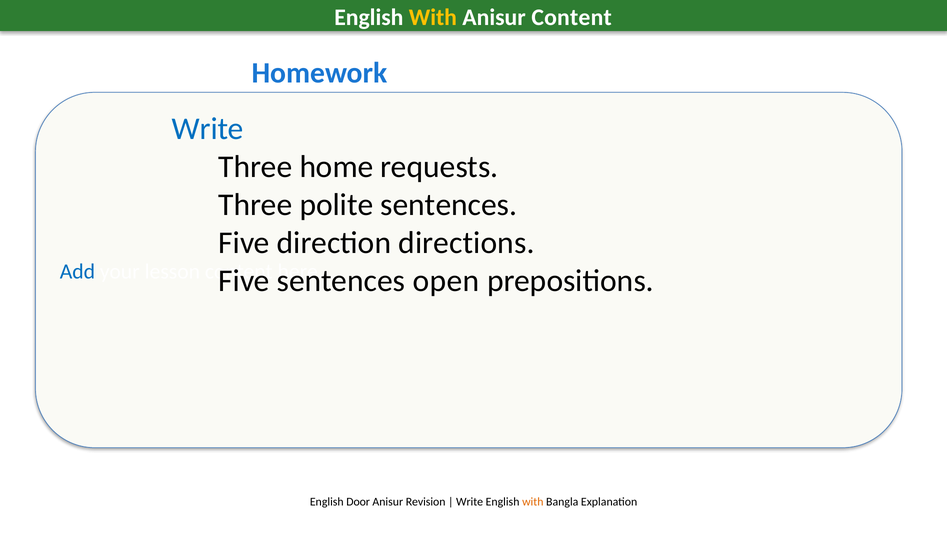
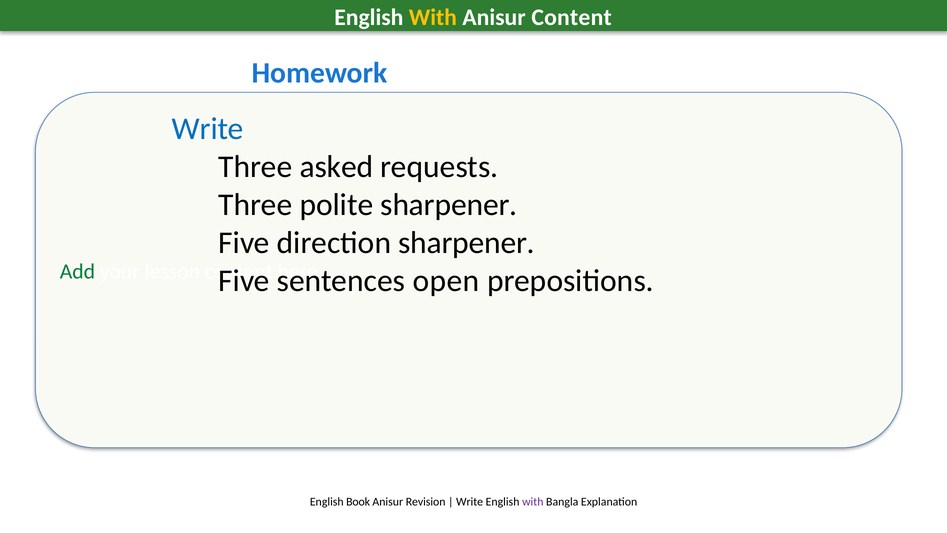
home: home -> asked (336, 167)
polite sentences: sentences -> sharpener (449, 205)
direction directions: directions -> sharpener (467, 243)
Add colour: blue -> green (77, 271)
Door: Door -> Book (358, 501)
with colour: orange -> purple (533, 501)
